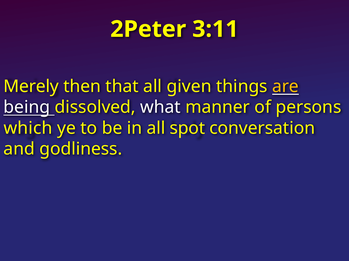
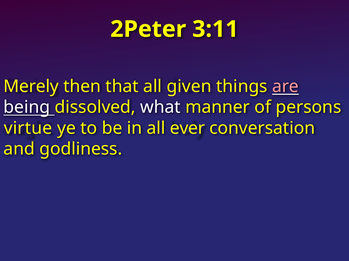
are colour: yellow -> pink (286, 87)
which: which -> virtue (28, 128)
spot: spot -> ever (187, 128)
